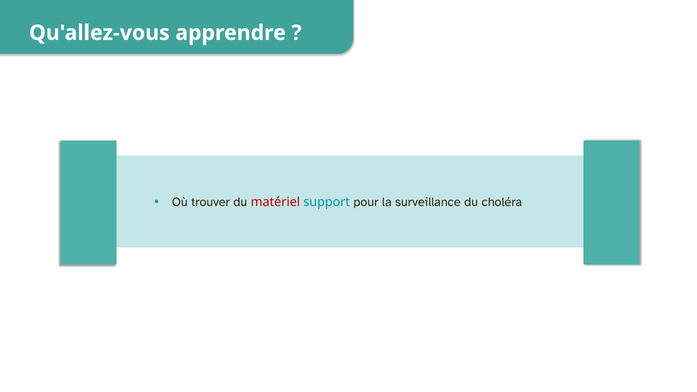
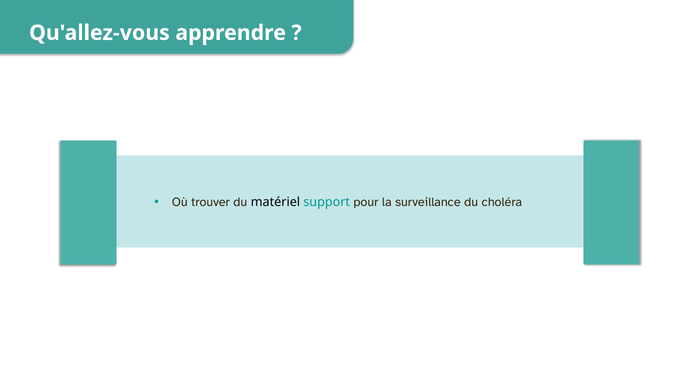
matériel colour: red -> black (275, 202)
